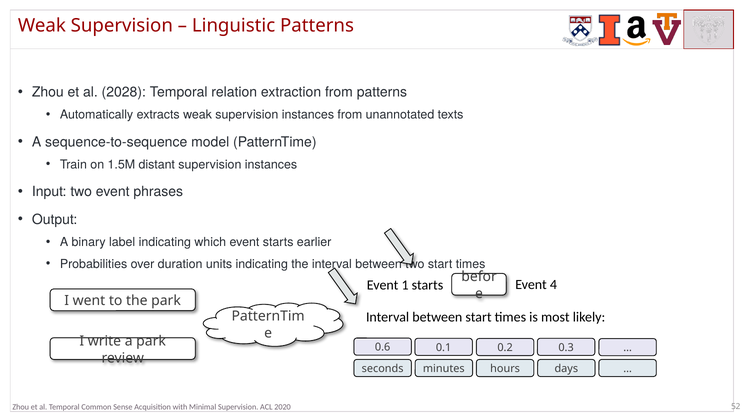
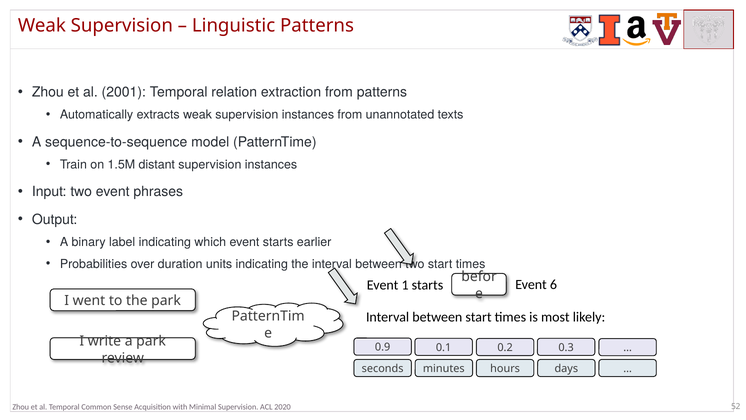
2028: 2028 -> 2001 (124, 92)
4: 4 -> 6 (553, 284)
0.6: 0.6 -> 0.9 (383, 347)
